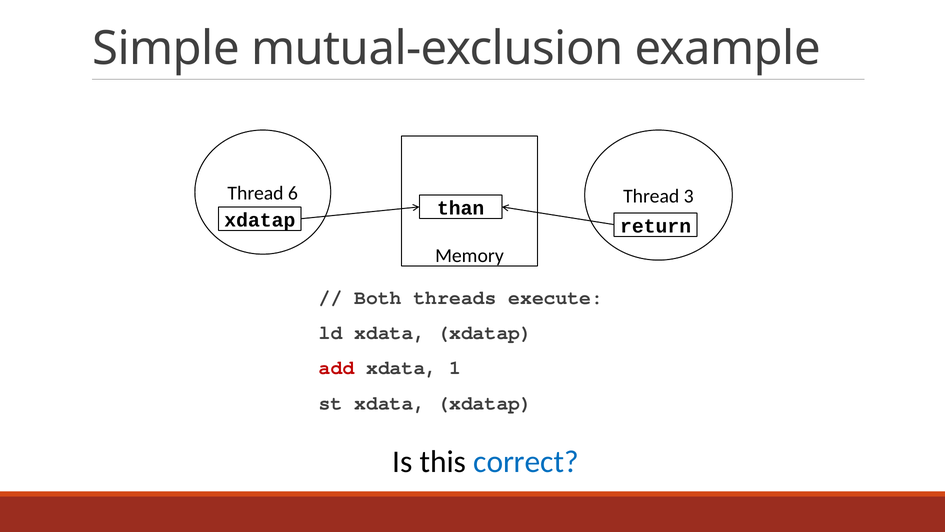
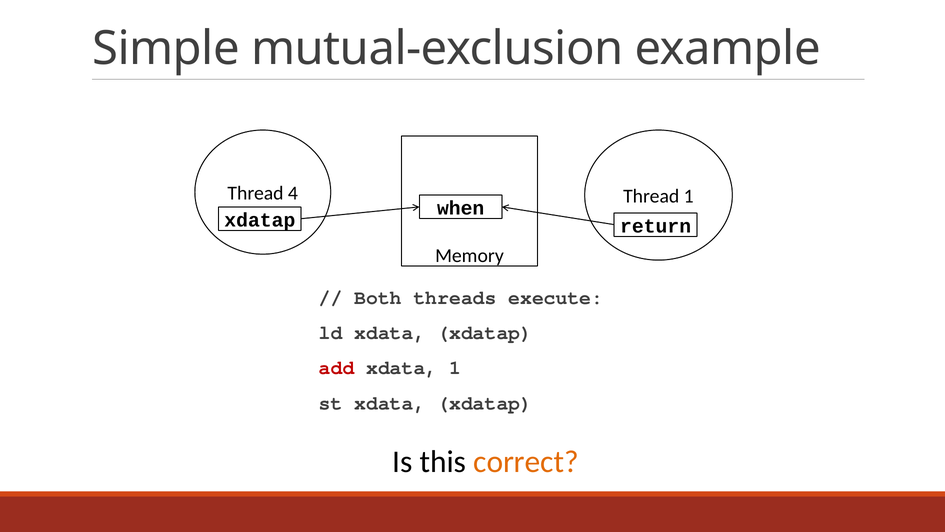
6: 6 -> 4 (293, 193)
Thread 3: 3 -> 1 (689, 196)
than: than -> when (461, 208)
correct colour: blue -> orange (526, 462)
